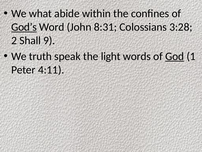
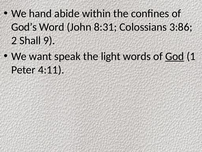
what: what -> hand (40, 14)
God’s underline: present -> none (24, 27)
3:28: 3:28 -> 3:86 (181, 27)
truth: truth -> want (40, 56)
